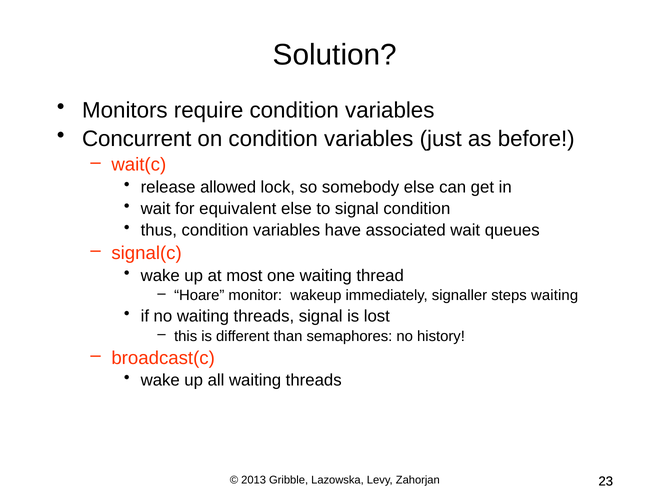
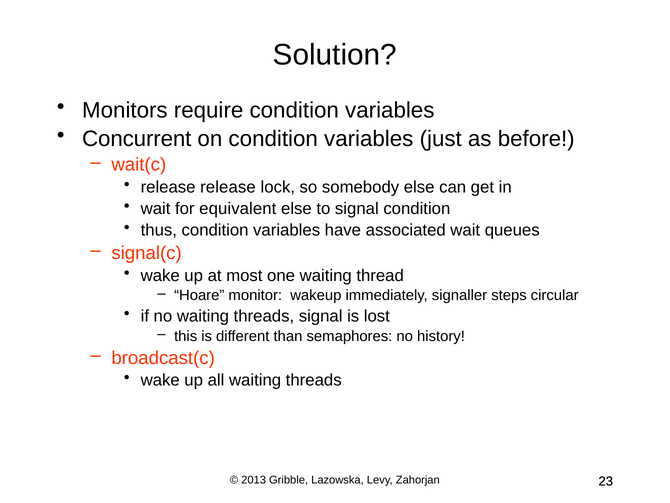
release allowed: allowed -> release (228, 187)
steps waiting: waiting -> circular (555, 295)
